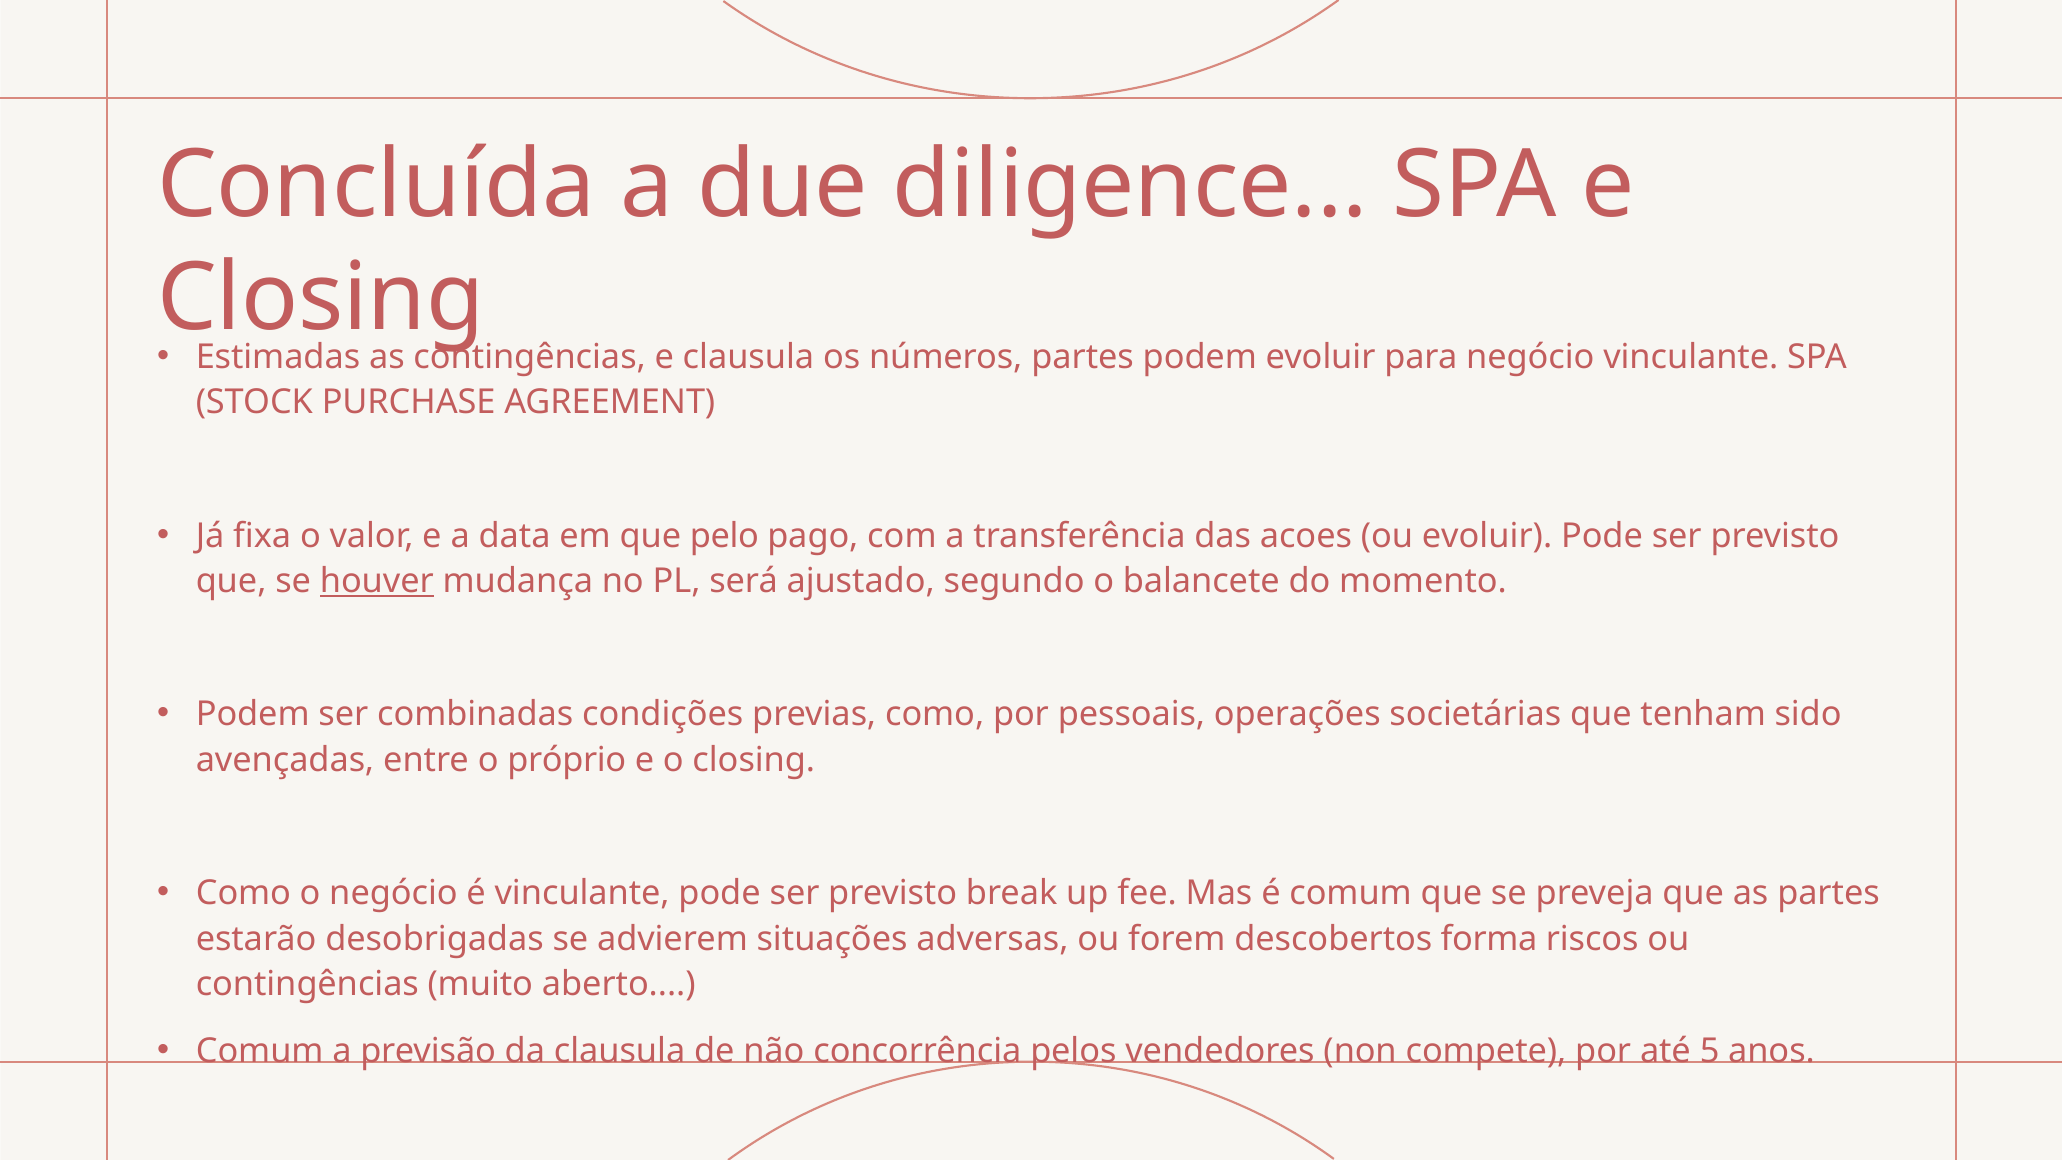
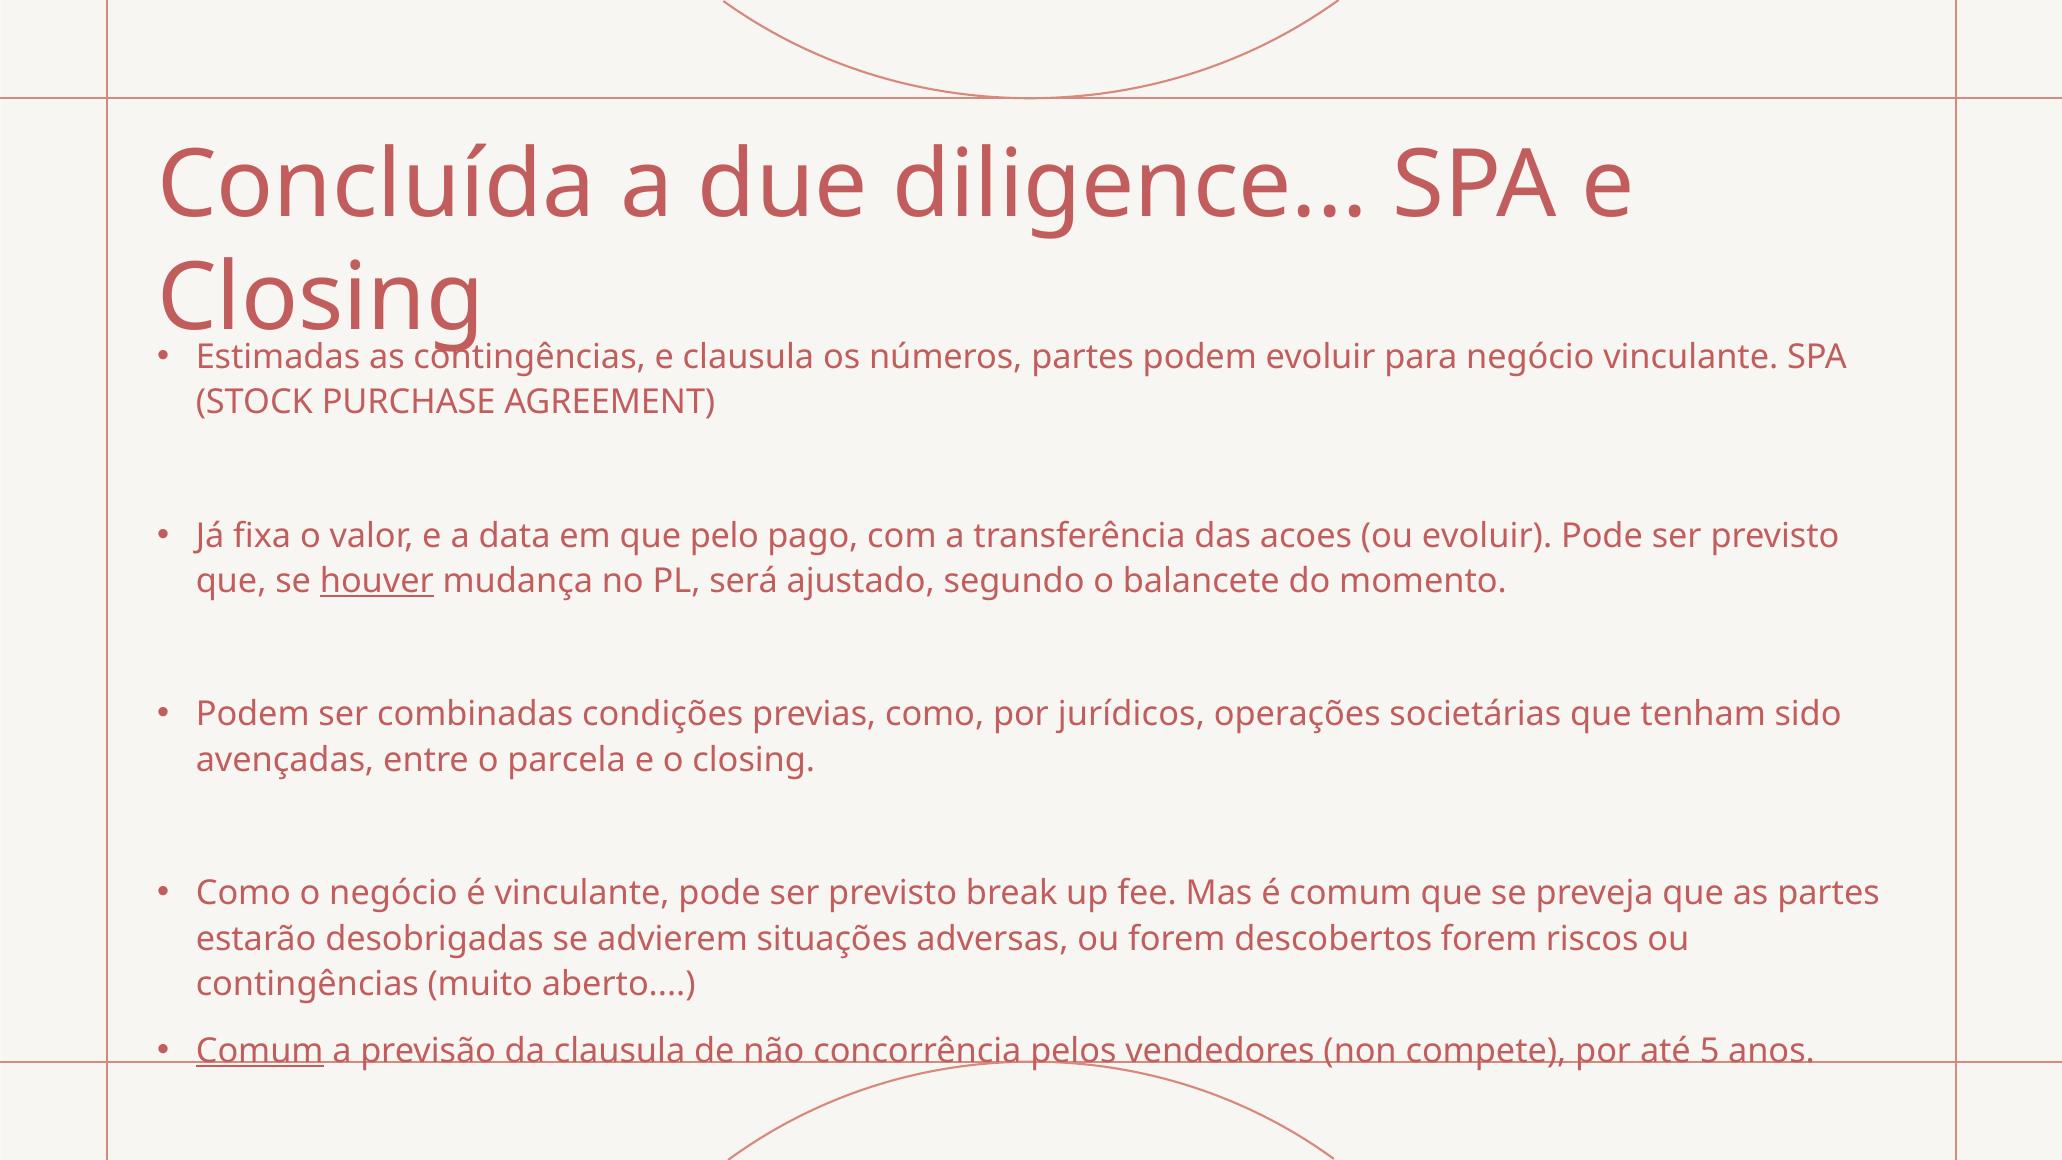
pessoais: pessoais -> jurídicos (1131, 715)
próprio: próprio -> parcela (567, 760)
descobertos forma: forma -> forem (1489, 939)
Comum underline: none -> present (260, 1051)
